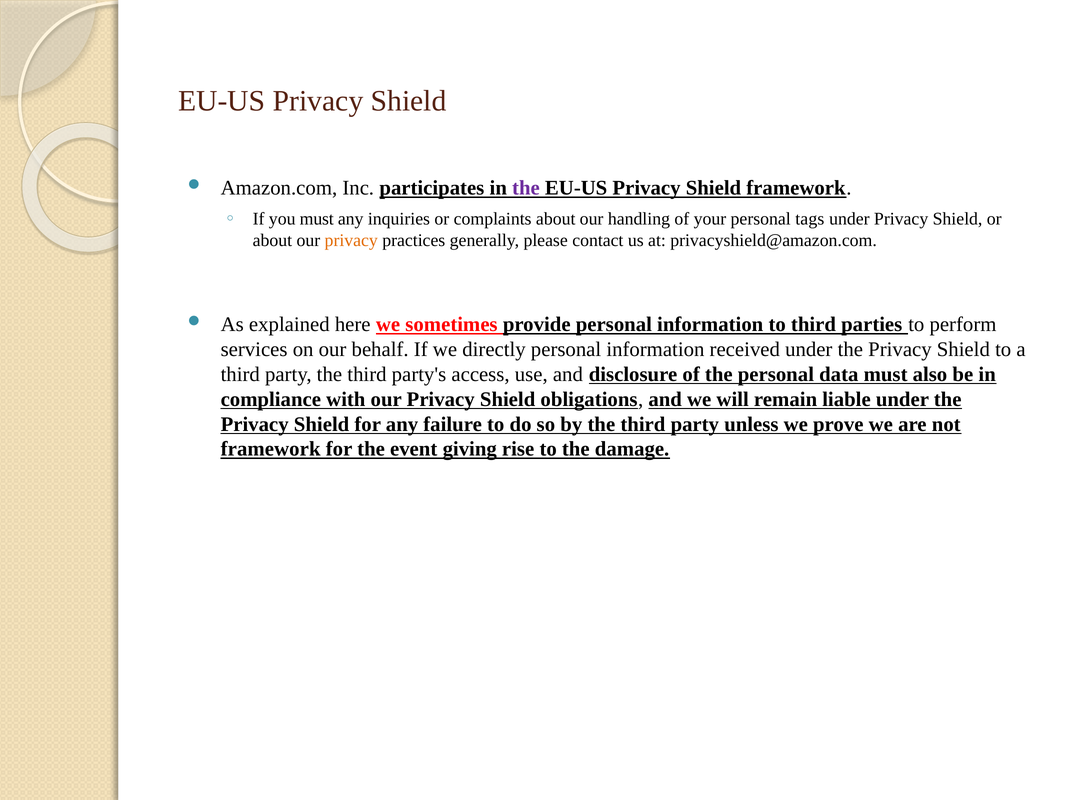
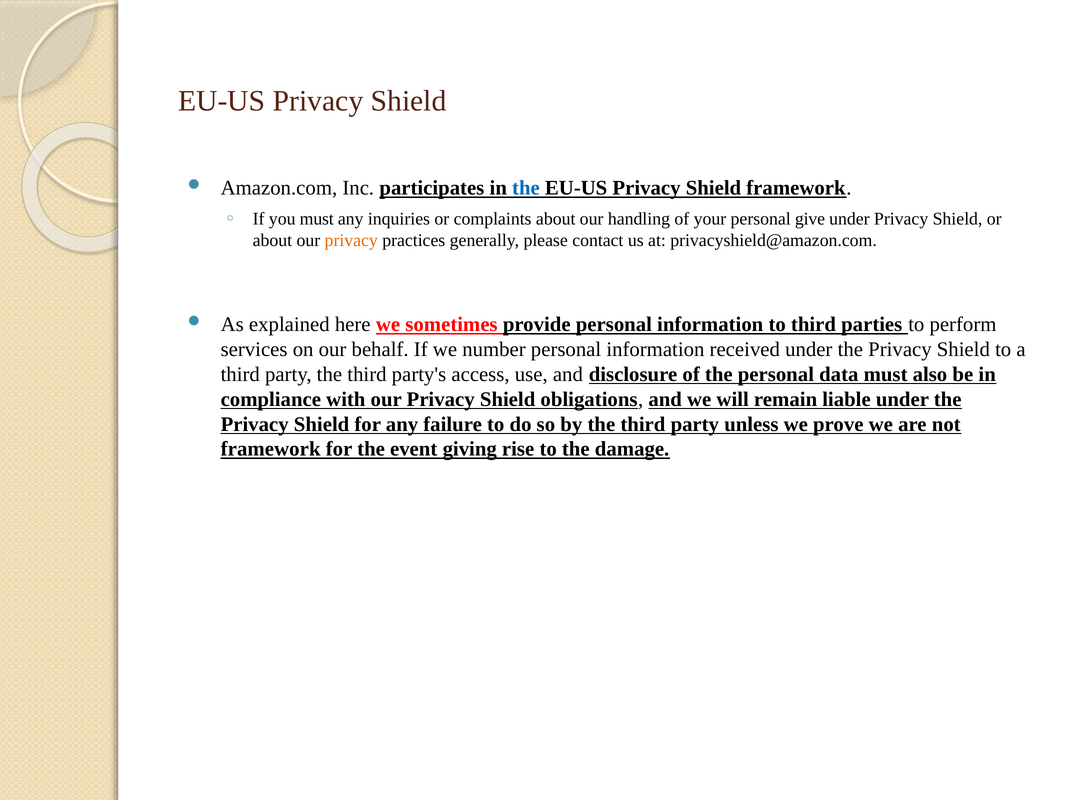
the colour: purple -> blue (526, 188)
tags: tags -> give (810, 219)
directly: directly -> number (494, 350)
